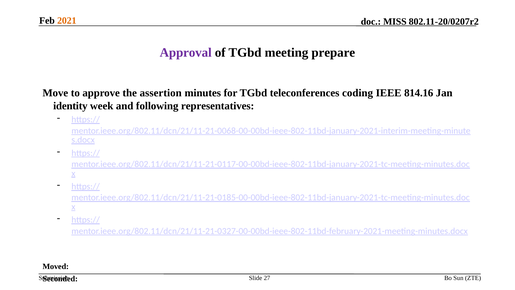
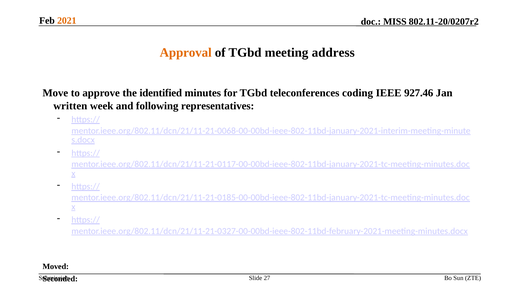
Approval colour: purple -> orange (186, 52)
prepare: prepare -> address (333, 52)
assertion: assertion -> identified (161, 93)
814.16: 814.16 -> 927.46 (419, 93)
identity: identity -> written (70, 106)
